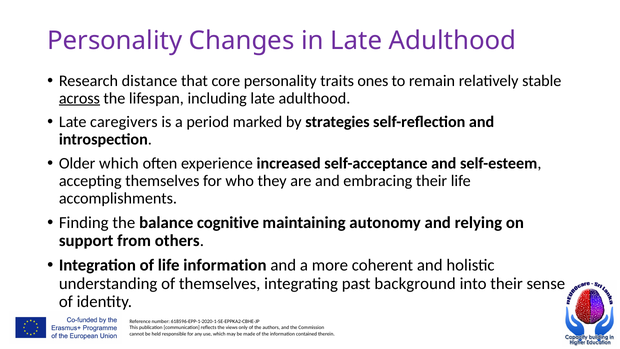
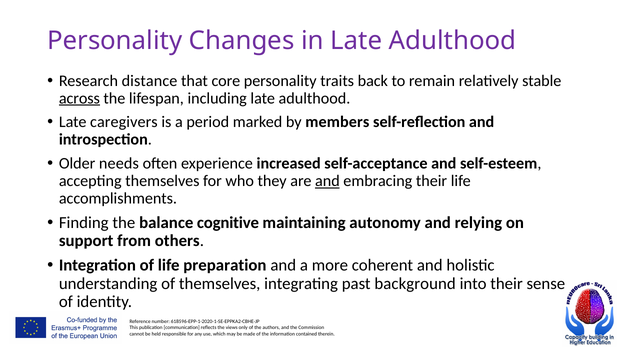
ones: ones -> back (373, 81)
strategies: strategies -> members (337, 122)
Older which: which -> needs (119, 163)
and underline: none -> present (327, 181)
life information: information -> preparation (225, 265)
